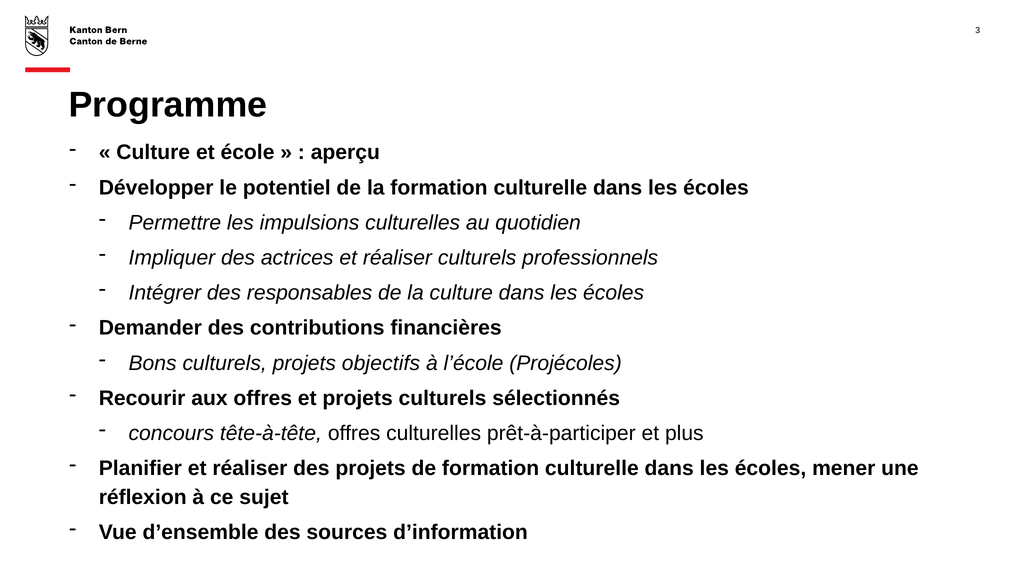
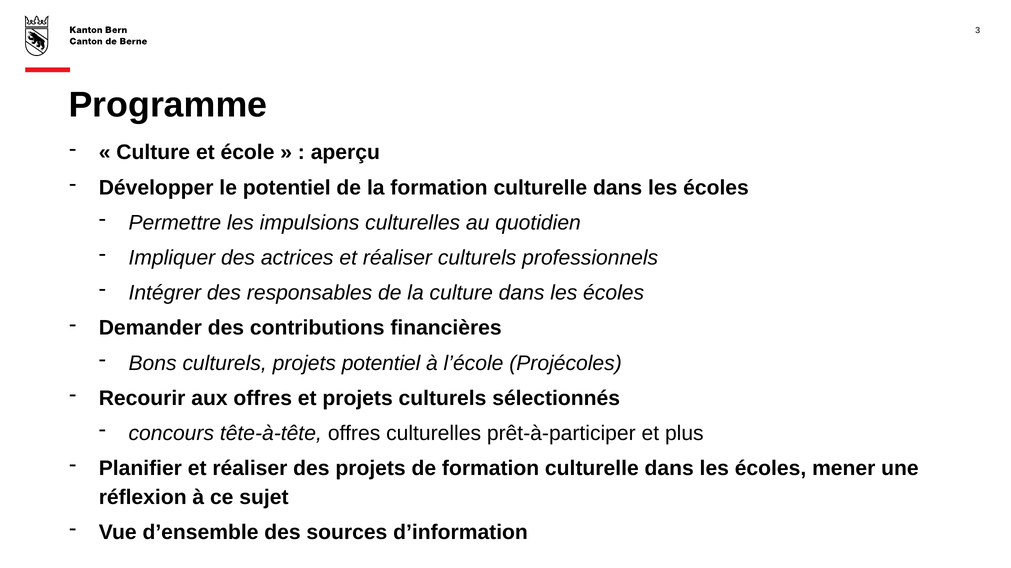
projets objectifs: objectifs -> potentiel (381, 364)
